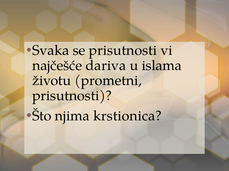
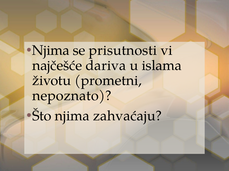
Svaka: Svaka -> Njima (51, 51)
prisutnosti: prisutnosti -> nepoznato (72, 96)
krstionica: krstionica -> zahvaćaju (127, 116)
